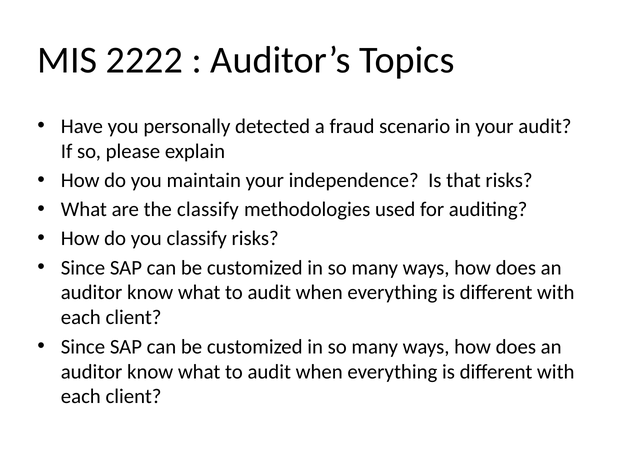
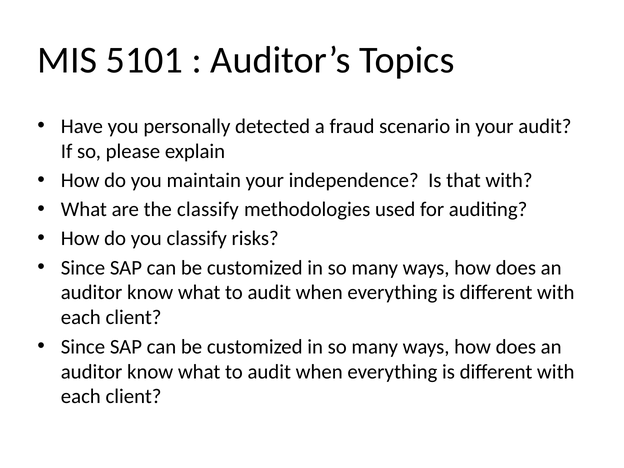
2222: 2222 -> 5101 (144, 60)
that risks: risks -> with (509, 180)
